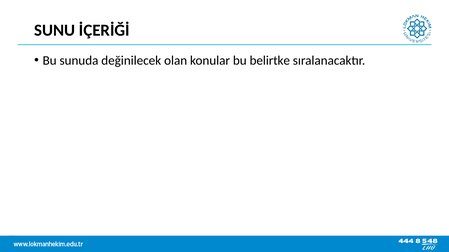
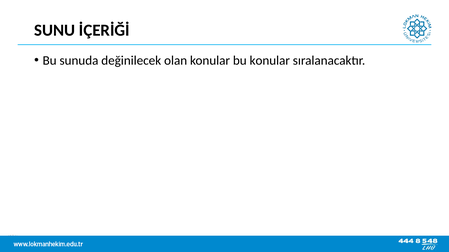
bu belirtke: belirtke -> konular (270, 61)
